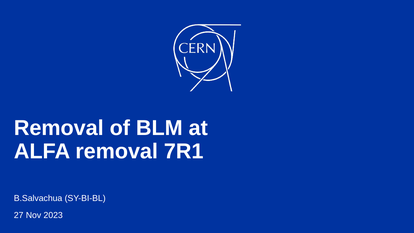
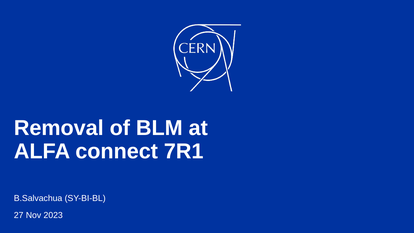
ALFA removal: removal -> connect (117, 151)
